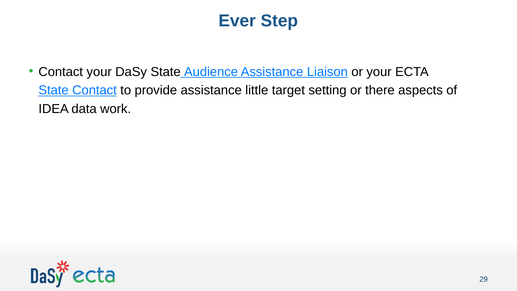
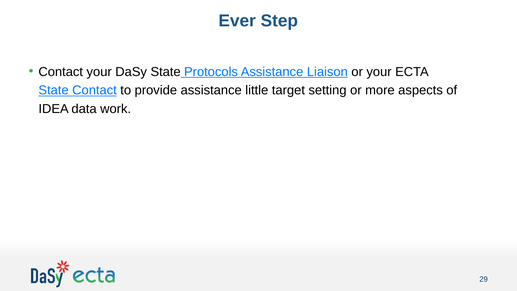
Audience: Audience -> Protocols (211, 72)
there: there -> more (380, 90)
